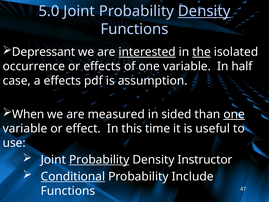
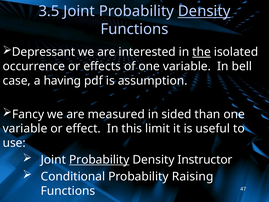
5.0: 5.0 -> 3.5 (49, 11)
interested underline: present -> none (147, 52)
half: half -> bell (242, 66)
a effects: effects -> having (62, 81)
When: When -> Fancy (28, 114)
one underline: present -> none (234, 114)
time: time -> limit (158, 128)
Conditional underline: present -> none (73, 176)
Include: Include -> Raising (193, 176)
